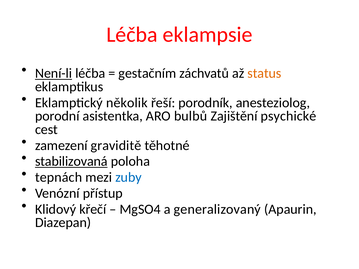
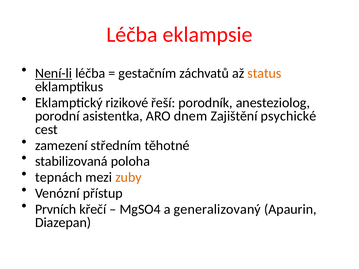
několik: několik -> rizikové (127, 103)
bulbů: bulbů -> dnem (191, 116)
graviditě: graviditě -> středním (116, 146)
stabilizovaná underline: present -> none (71, 162)
zuby colour: blue -> orange (128, 177)
Klidový: Klidový -> Prvních (56, 209)
